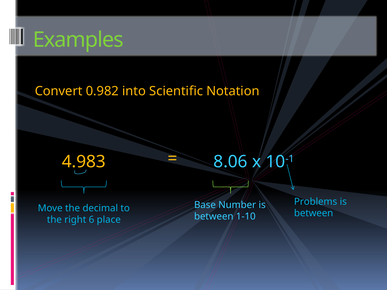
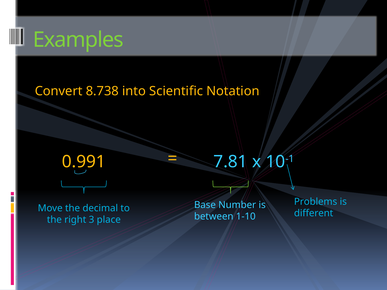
0.982: 0.982 -> 8.738 (102, 91)
4.983: 4.983 -> 0.991 (84, 162)
8.06: 8.06 -> 7.81 (230, 162)
between: between -> different (314, 213)
6: 6 -> 3 (92, 220)
